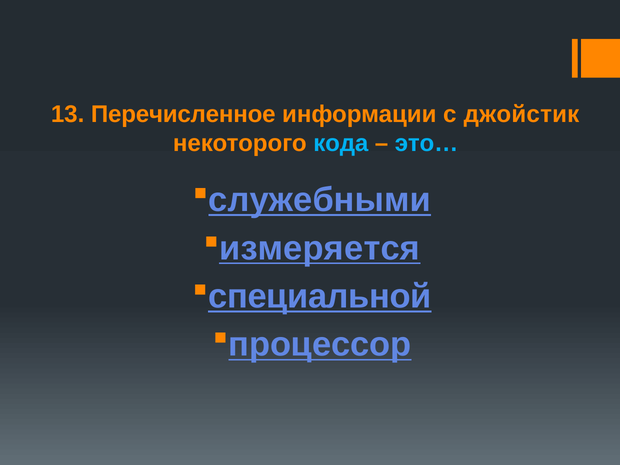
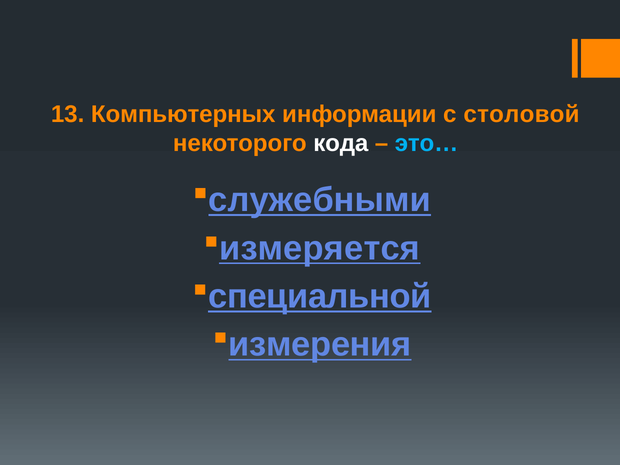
Перечисленное: Перечисленное -> Компьютерных (183, 114)
джойстик: джойстик -> столовой (521, 114)
кода colour: light blue -> white (341, 143)
процессор: процессор -> измерения (320, 345)
